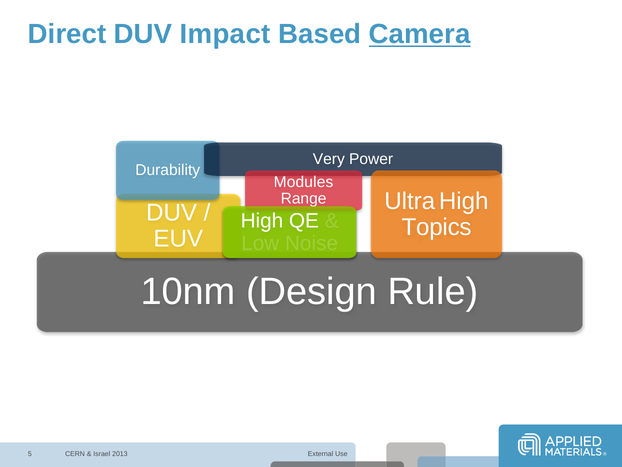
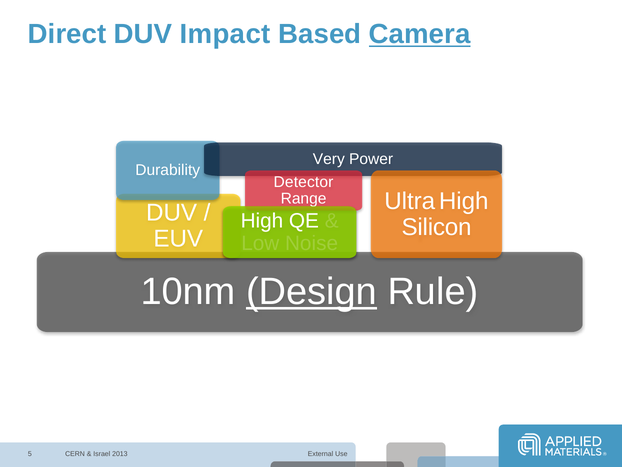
Modules: Modules -> Detector (303, 182)
Topics: Topics -> Silicon (437, 227)
Design underline: none -> present (312, 291)
